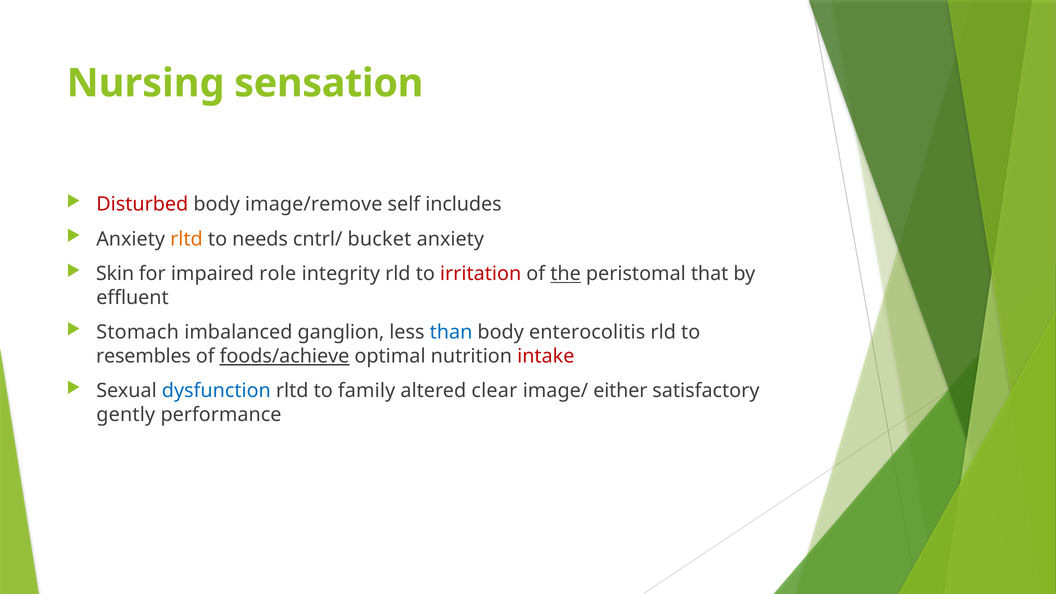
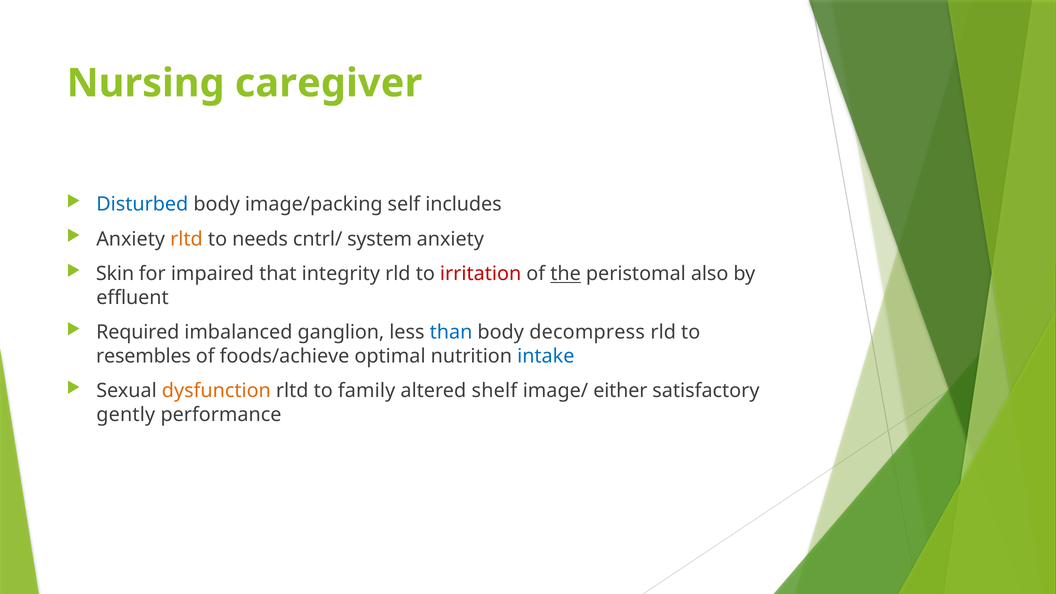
sensation: sensation -> caregiver (329, 83)
Disturbed colour: red -> blue (142, 204)
image/remove: image/remove -> image/packing (314, 204)
bucket: bucket -> system (380, 239)
role: role -> that (278, 274)
that: that -> also (710, 274)
Stomach: Stomach -> Required (138, 332)
enterocolitis: enterocolitis -> decompress (587, 332)
foods/achieve underline: present -> none (285, 356)
intake colour: red -> blue (546, 356)
dysfunction colour: blue -> orange (216, 391)
clear: clear -> shelf (494, 391)
